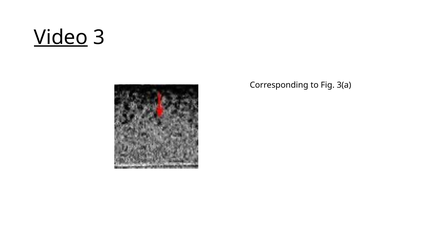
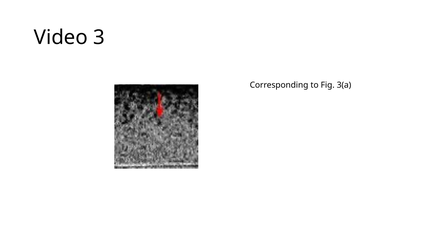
Video underline: present -> none (61, 37)
